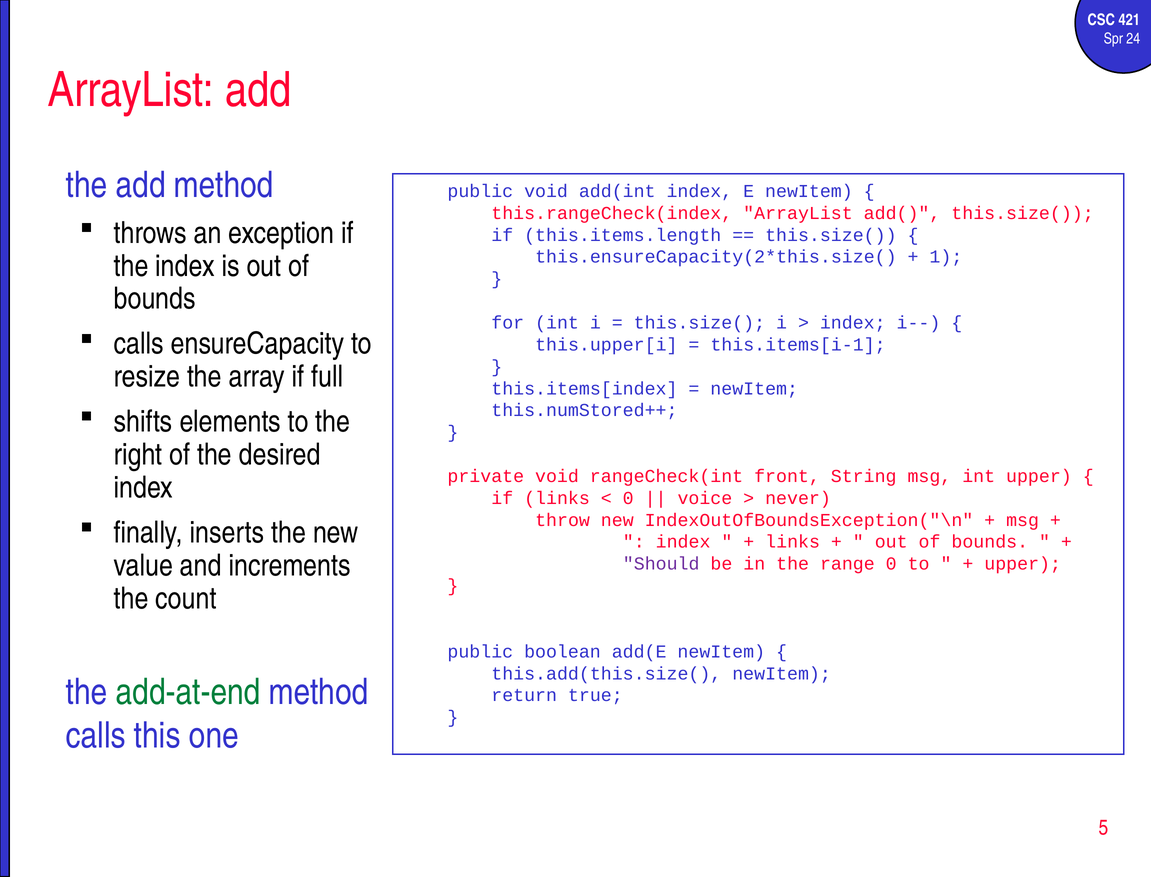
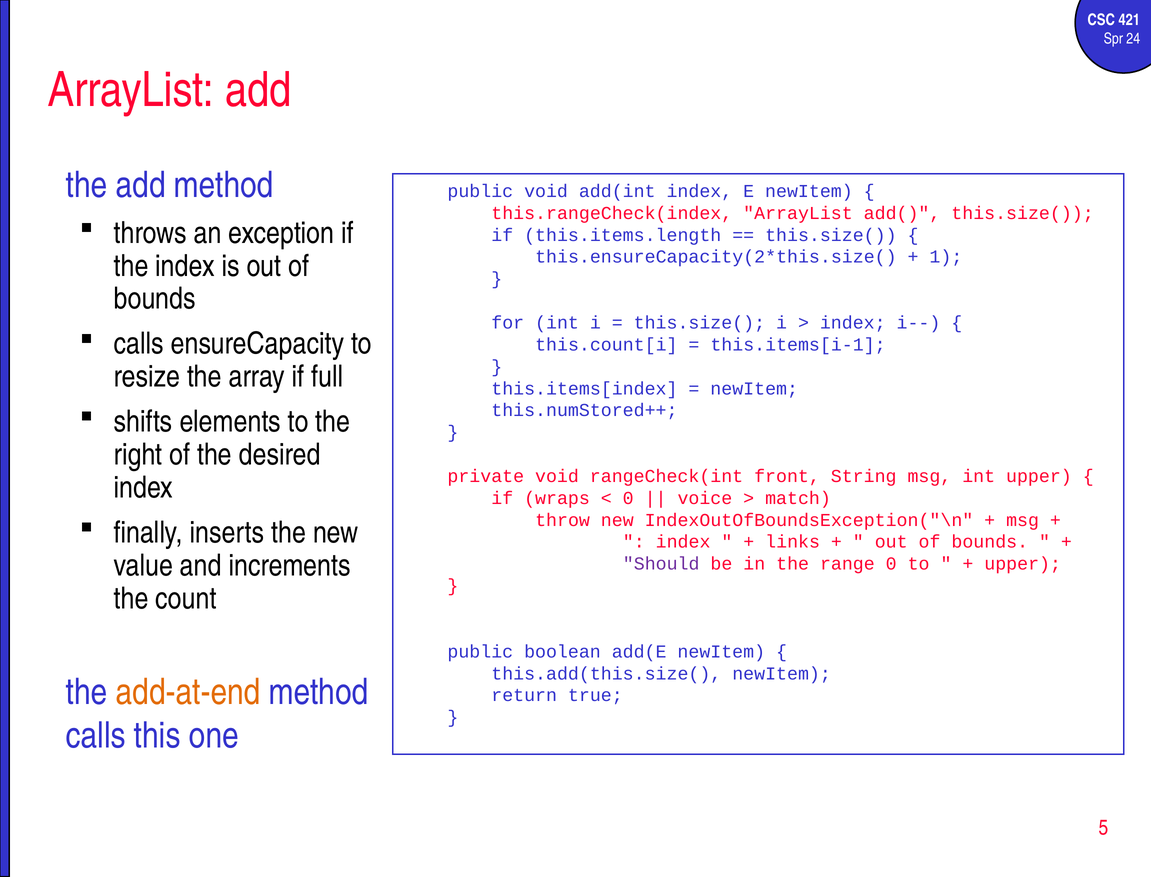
this.upper[i: this.upper[i -> this.count[i (606, 345)
if links: links -> wraps (557, 498)
never: never -> match (798, 498)
add-at-end colour: green -> orange (188, 692)
